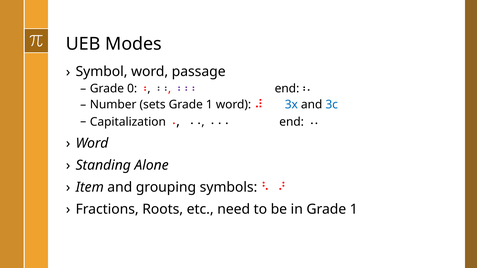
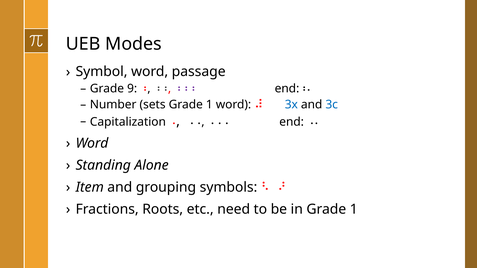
0: 0 -> 9 (132, 89)
